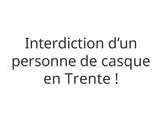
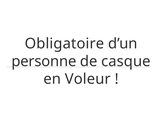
Interdiction: Interdiction -> Obligatoire (64, 44)
Trente: Trente -> Voleur (88, 79)
